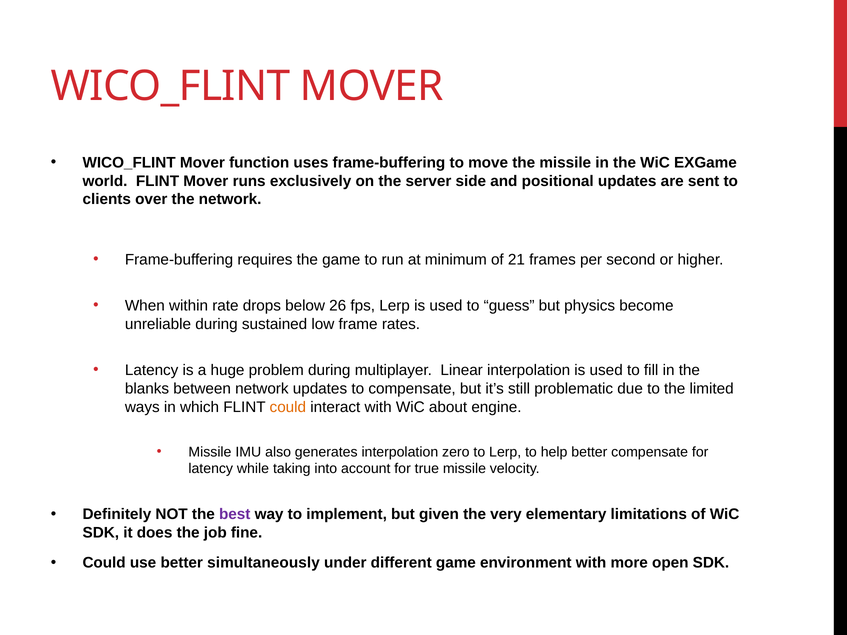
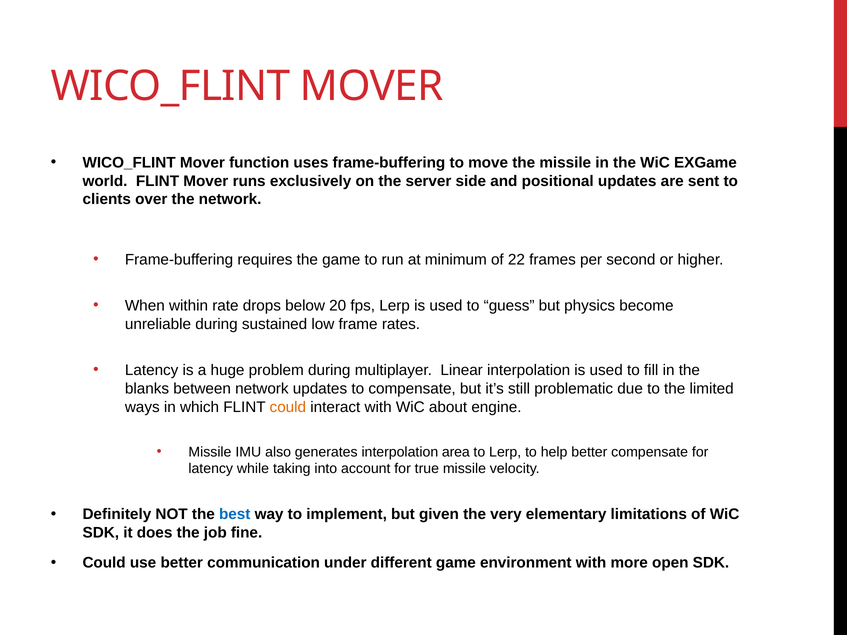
21: 21 -> 22 (516, 260)
26: 26 -> 20 (338, 306)
zero: zero -> area (456, 452)
best colour: purple -> blue (235, 515)
simultaneously: simultaneously -> communication (264, 563)
